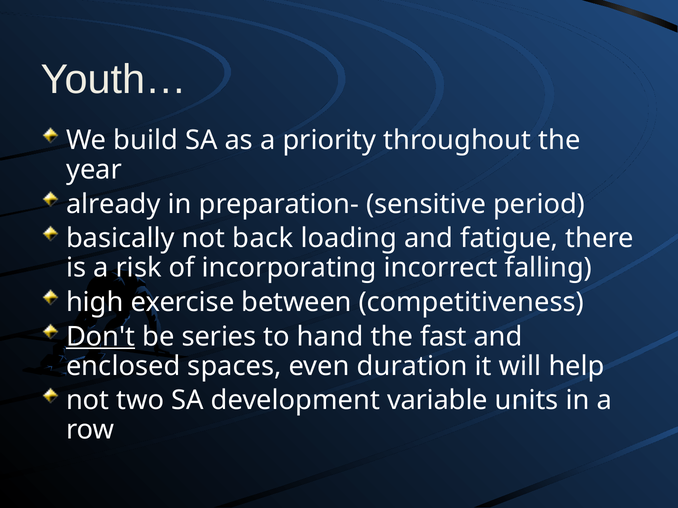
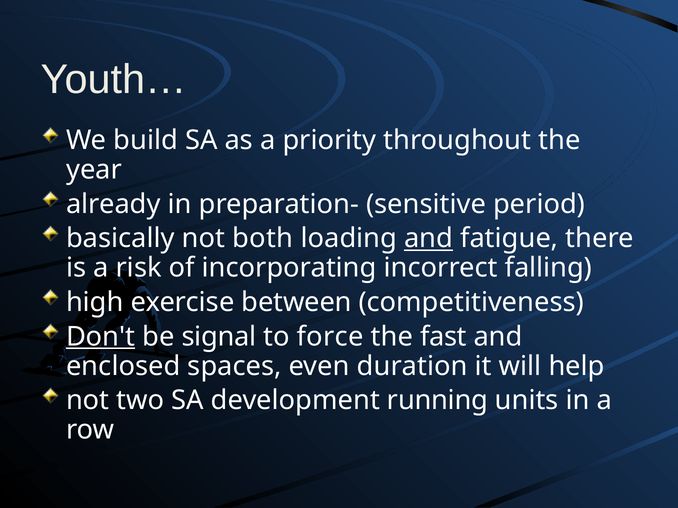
back: back -> both (263, 239)
and underline: none -> present (429, 239)
series: series -> signal (219, 337)
hand: hand -> force (330, 337)
variable: variable -> running (437, 401)
